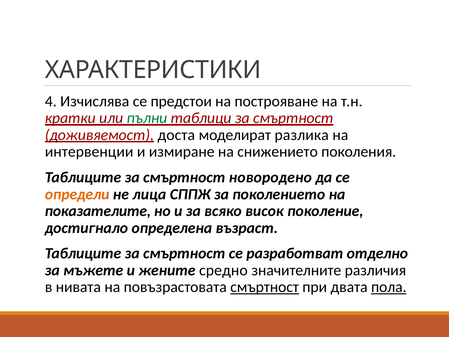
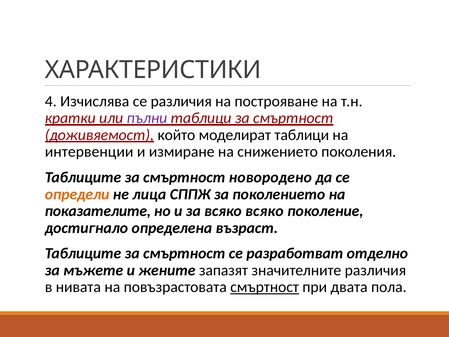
се предстои: предстои -> различия (181, 101)
пълни colour: green -> purple (147, 118)
доста: доста -> който (176, 135)
моделират разлика: разлика -> таблици (302, 135)
всяко висок: висок -> всяко (264, 211)
средно: средно -> запазят (224, 270)
пола underline: present -> none (389, 287)
